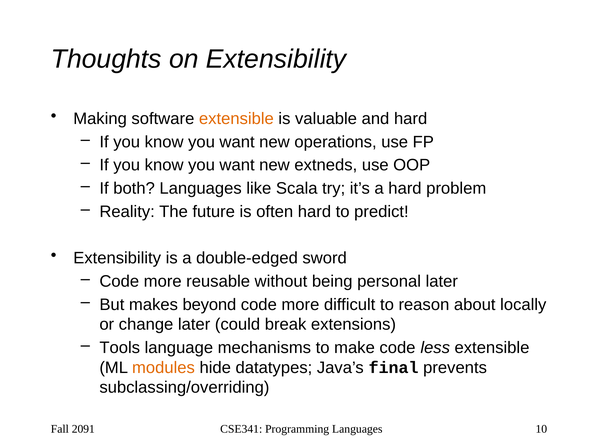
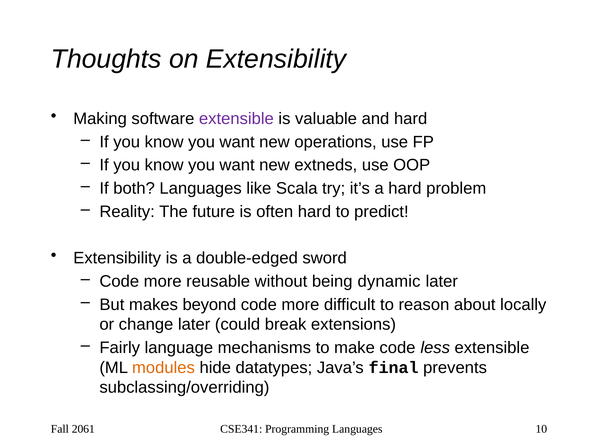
extensible colour: orange -> purple (236, 119)
personal: personal -> dynamic (389, 282)
Tools: Tools -> Fairly (120, 348)
2091: 2091 -> 2061 (83, 429)
